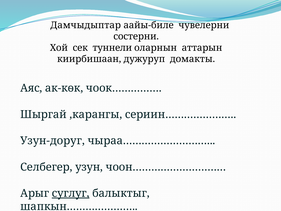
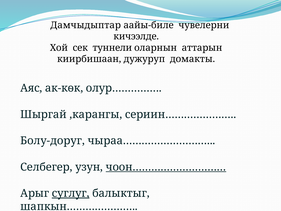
состерни: состерни -> кичээлде (136, 36)
чоок……………: чоок…………… -> олур…………… (124, 88)
Узун-доруг: Узун-доруг -> Болу-доруг (53, 141)
чоон………………………… underline: none -> present (166, 167)
